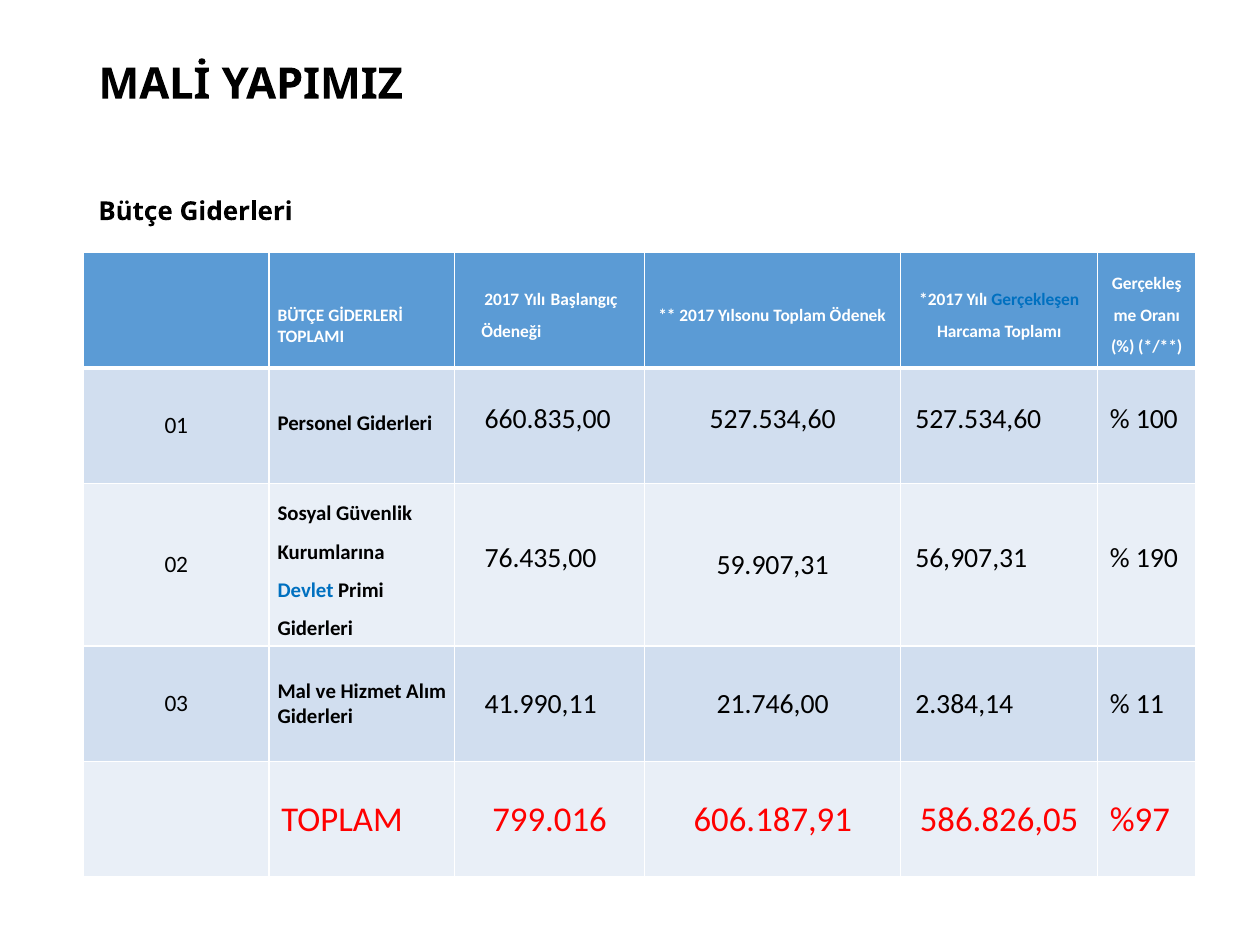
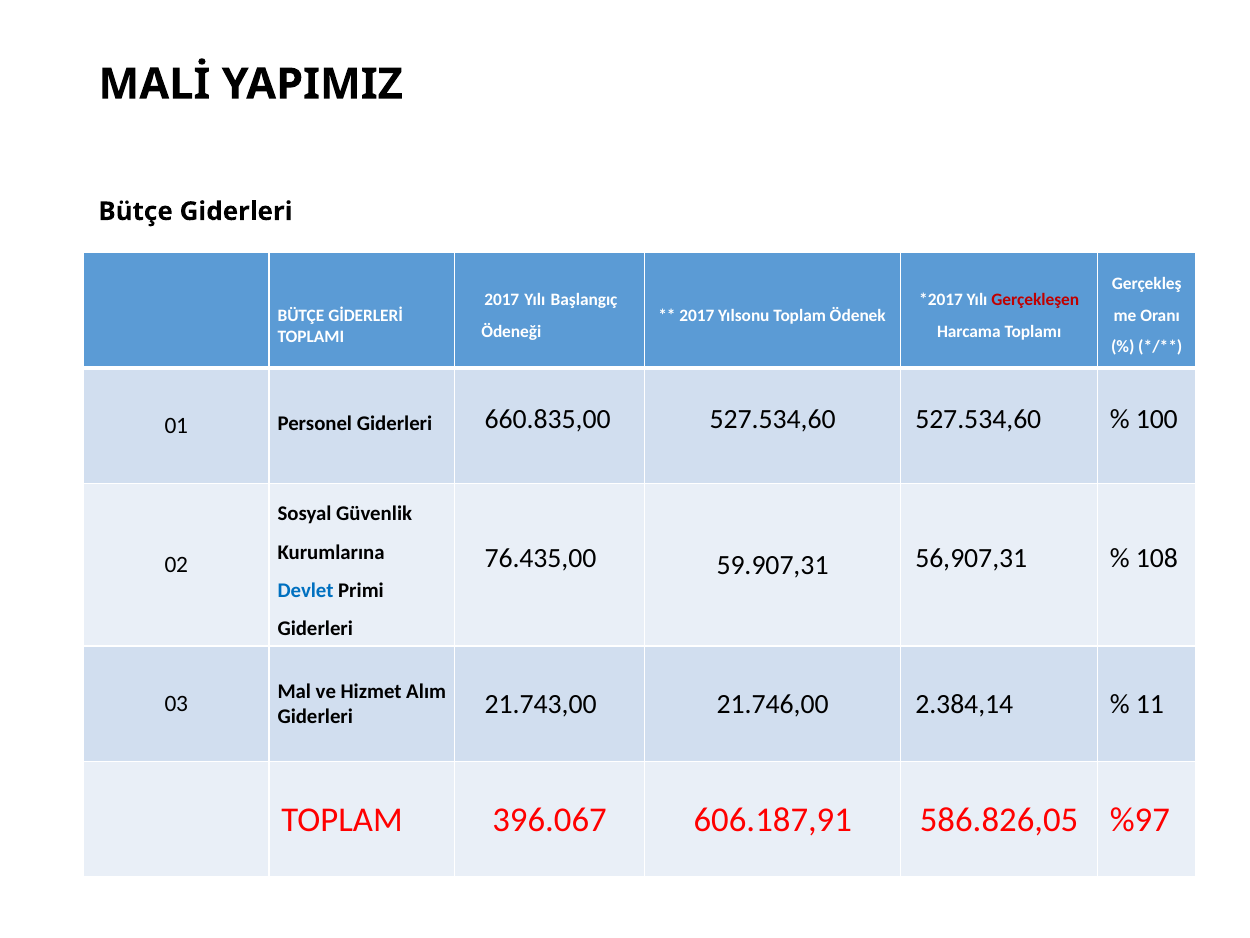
Gerçekleşen colour: blue -> red (1035, 300)
190: 190 -> 108 (1157, 558)
41.990,11: 41.990,11 -> 21.743,00 (541, 704)
799.016: 799.016 -> 396.067 (549, 819)
